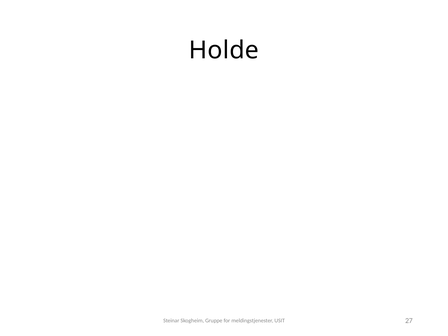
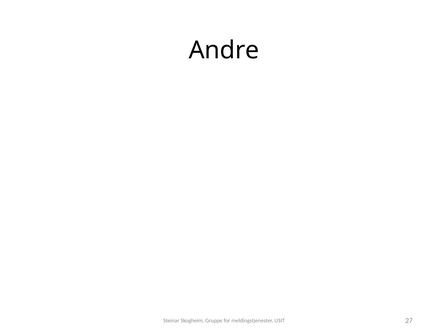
Holde: Holde -> Andre (224, 50)
